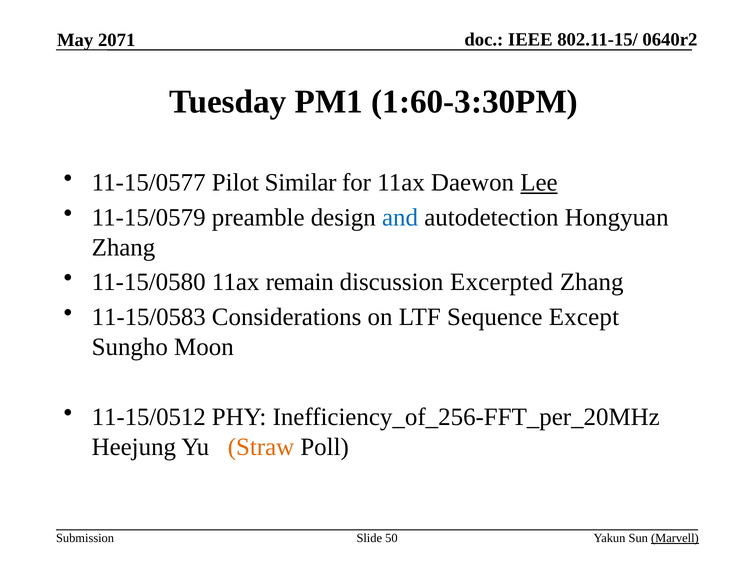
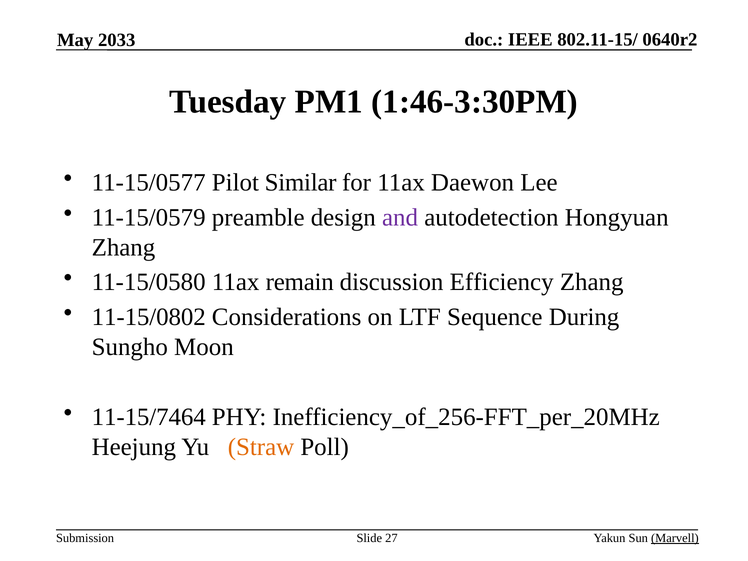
2071: 2071 -> 2033 (117, 40)
1:60-3:30PM: 1:60-3:30PM -> 1:46-3:30PM (475, 102)
Lee underline: present -> none (539, 183)
and colour: blue -> purple (400, 217)
Excerpted: Excerpted -> Efficiency (502, 282)
11-15/0583: 11-15/0583 -> 11-15/0802 (149, 317)
Except: Except -> During (584, 317)
11-15/0512: 11-15/0512 -> 11-15/7464 (149, 417)
50: 50 -> 27 (391, 538)
